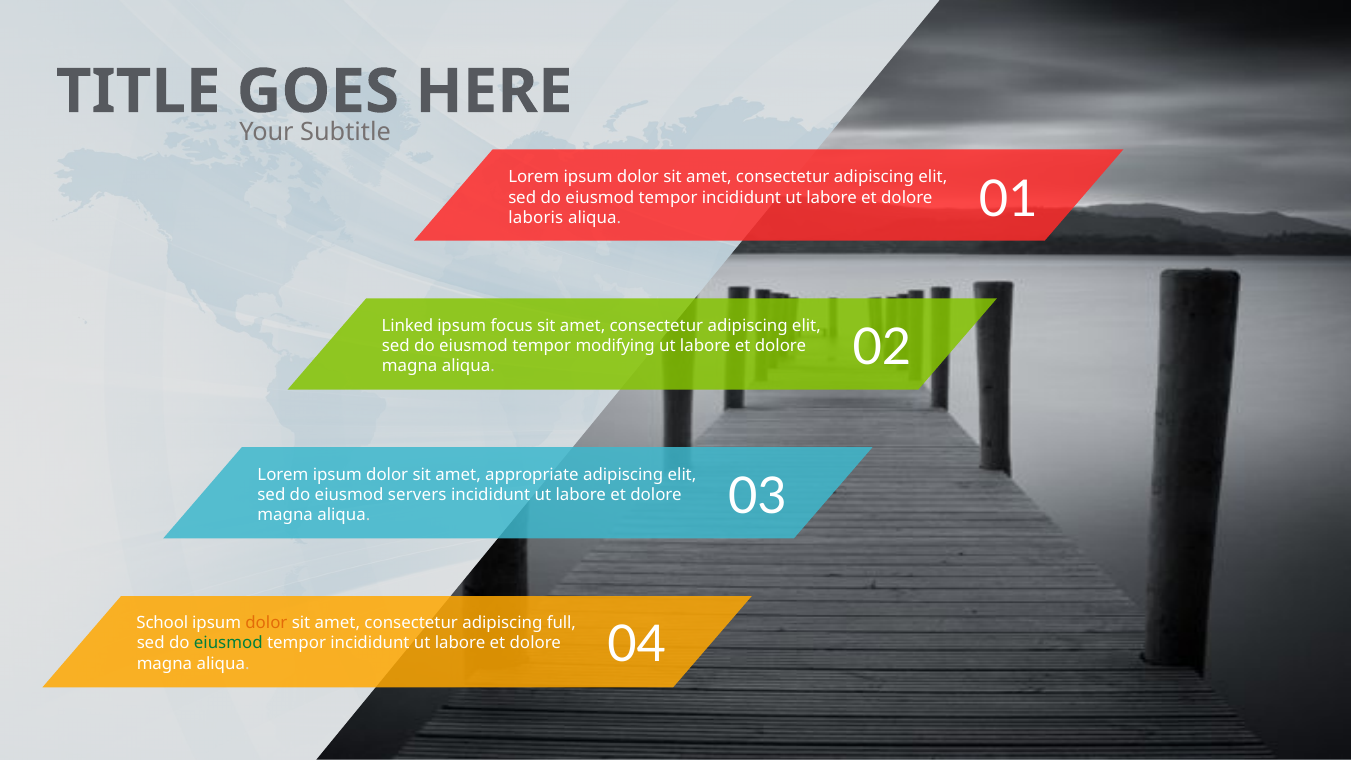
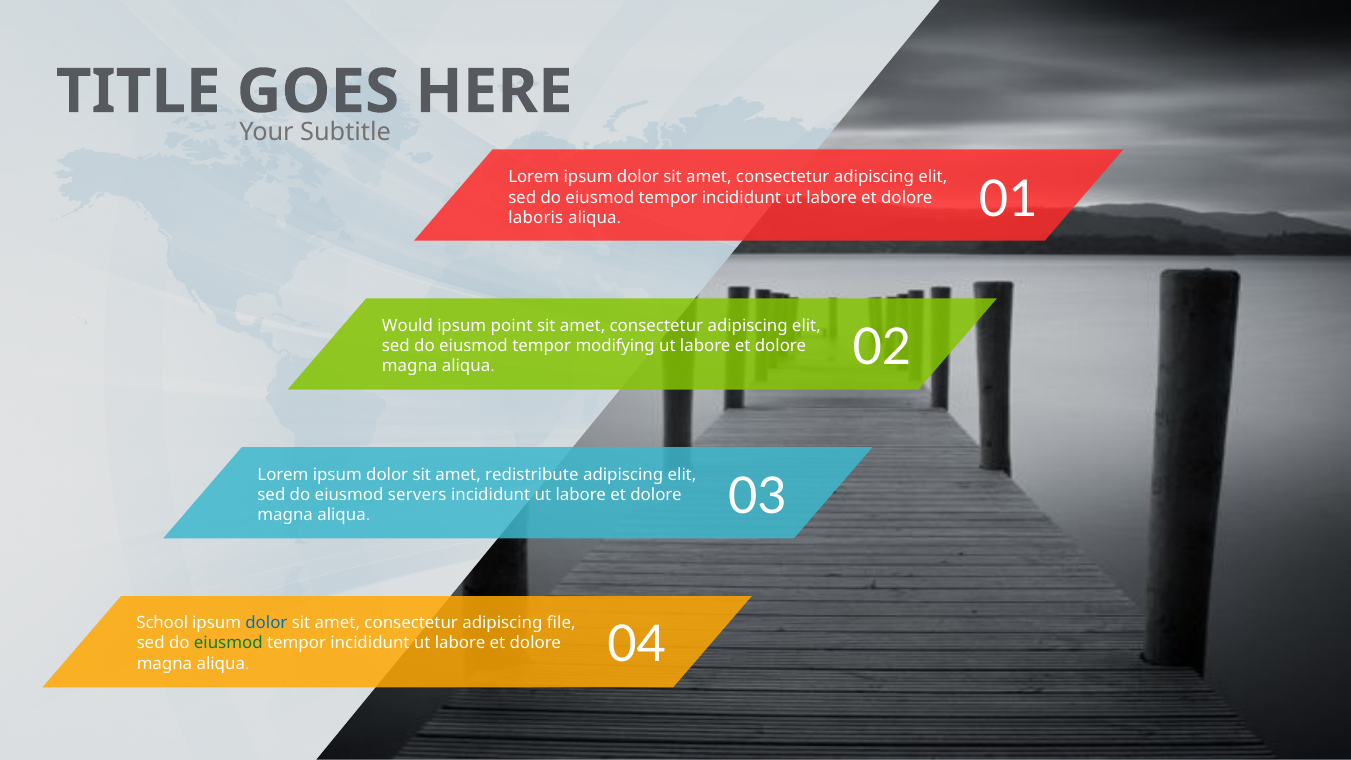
Linked: Linked -> Would (407, 326)
focus: focus -> point (511, 326)
appropriate: appropriate -> redistribute (532, 475)
dolor colour: orange -> blue (266, 623)
full: full -> file (561, 623)
